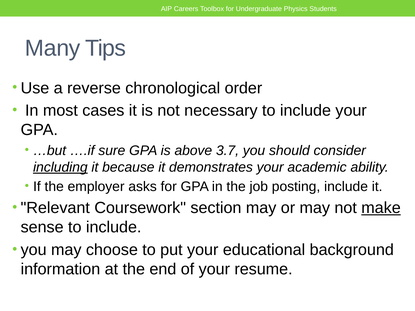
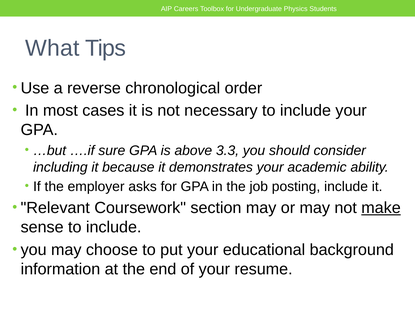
Many: Many -> What (52, 48)
3.7: 3.7 -> 3.3 (228, 151)
including underline: present -> none (60, 167)
